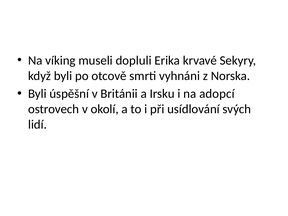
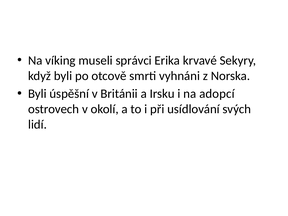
dopluli: dopluli -> správci (134, 60)
